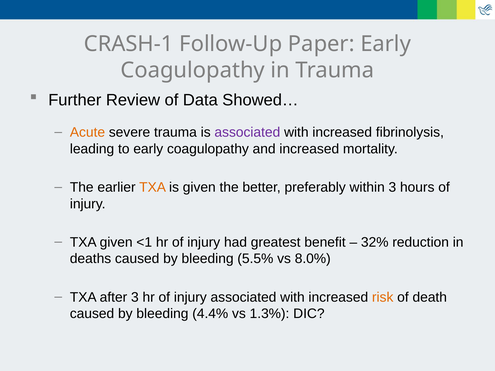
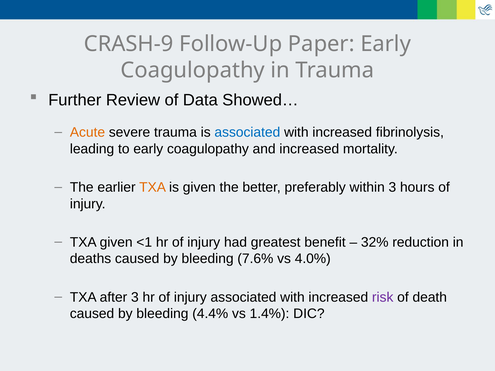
CRASH-1: CRASH-1 -> CRASH-9 (129, 44)
associated colour: purple -> blue (247, 132)
5.5%: 5.5% -> 7.6% (255, 259)
8.0%: 8.0% -> 4.0% (313, 259)
risk colour: orange -> purple (383, 297)
1.3%: 1.3% -> 1.4% (269, 314)
